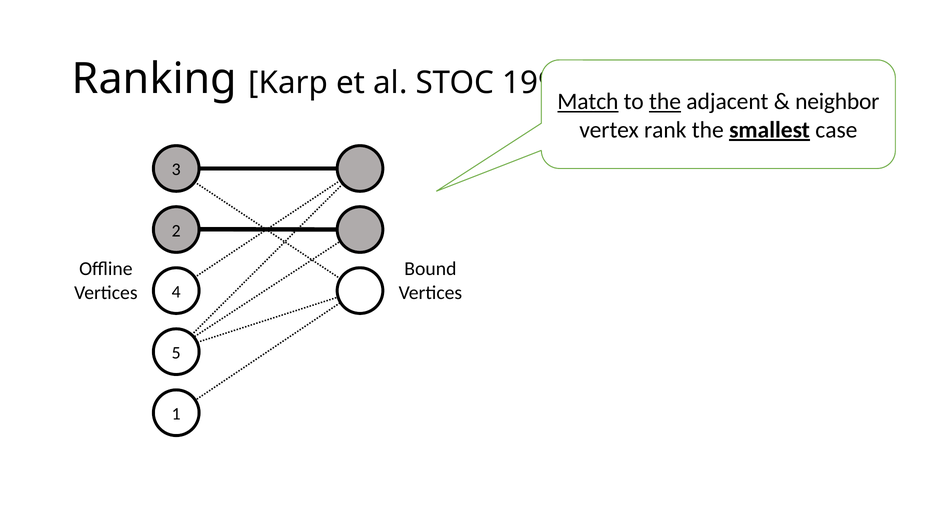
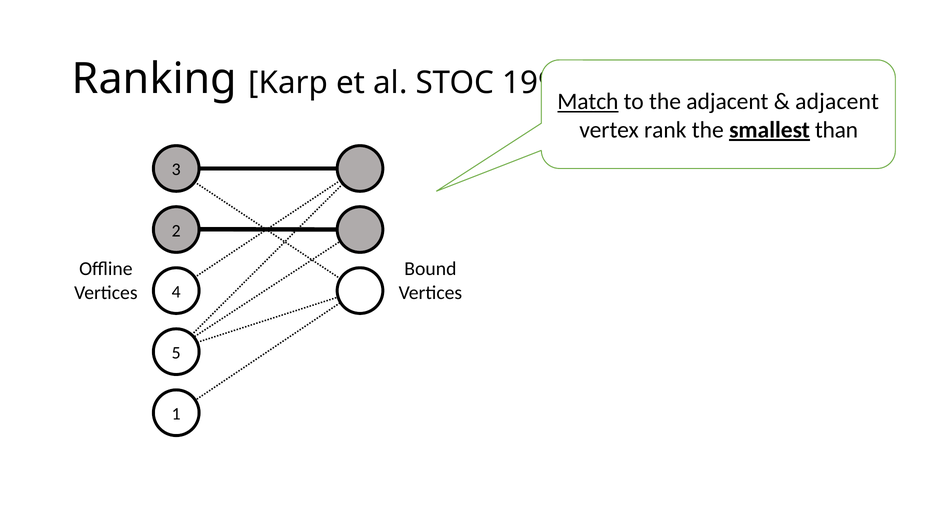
the underline: present -> none (665, 102)
neighbor: neighbor -> adjacent (837, 102)
case: case -> than (836, 130)
